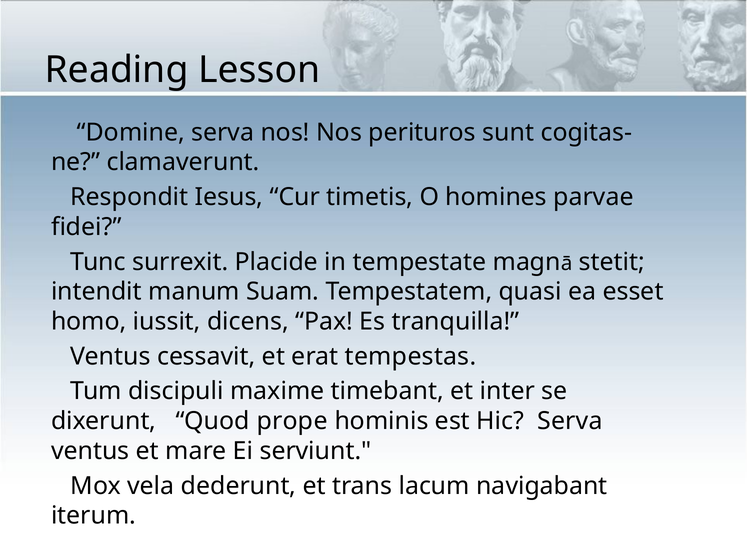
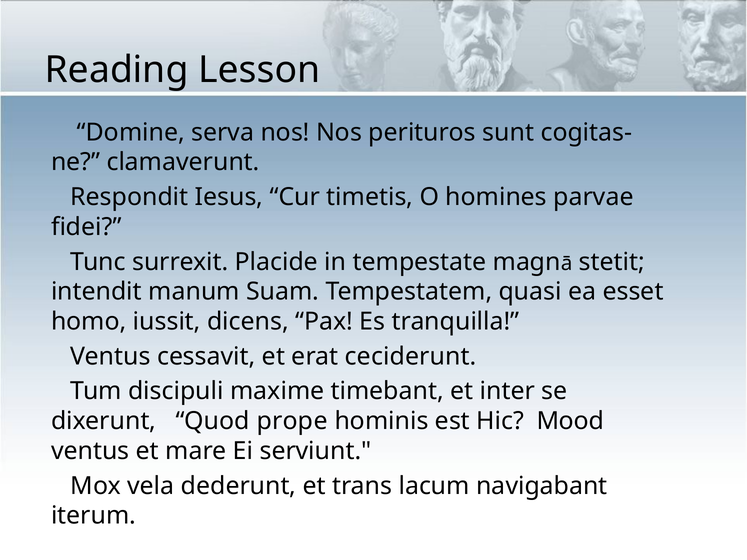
tempestas: tempestas -> ceciderunt (411, 357)
Hic Serva: Serva -> Mood (570, 421)
